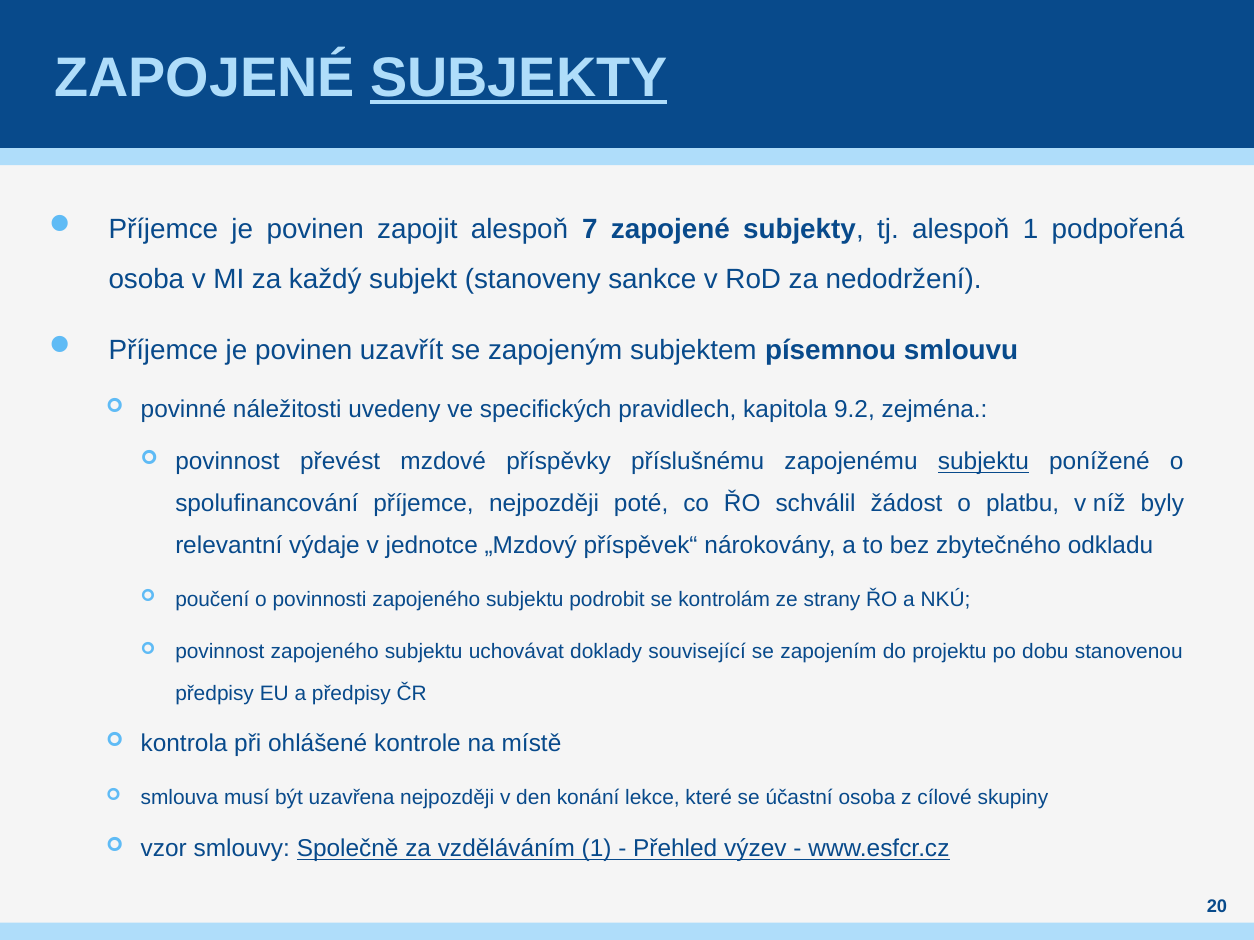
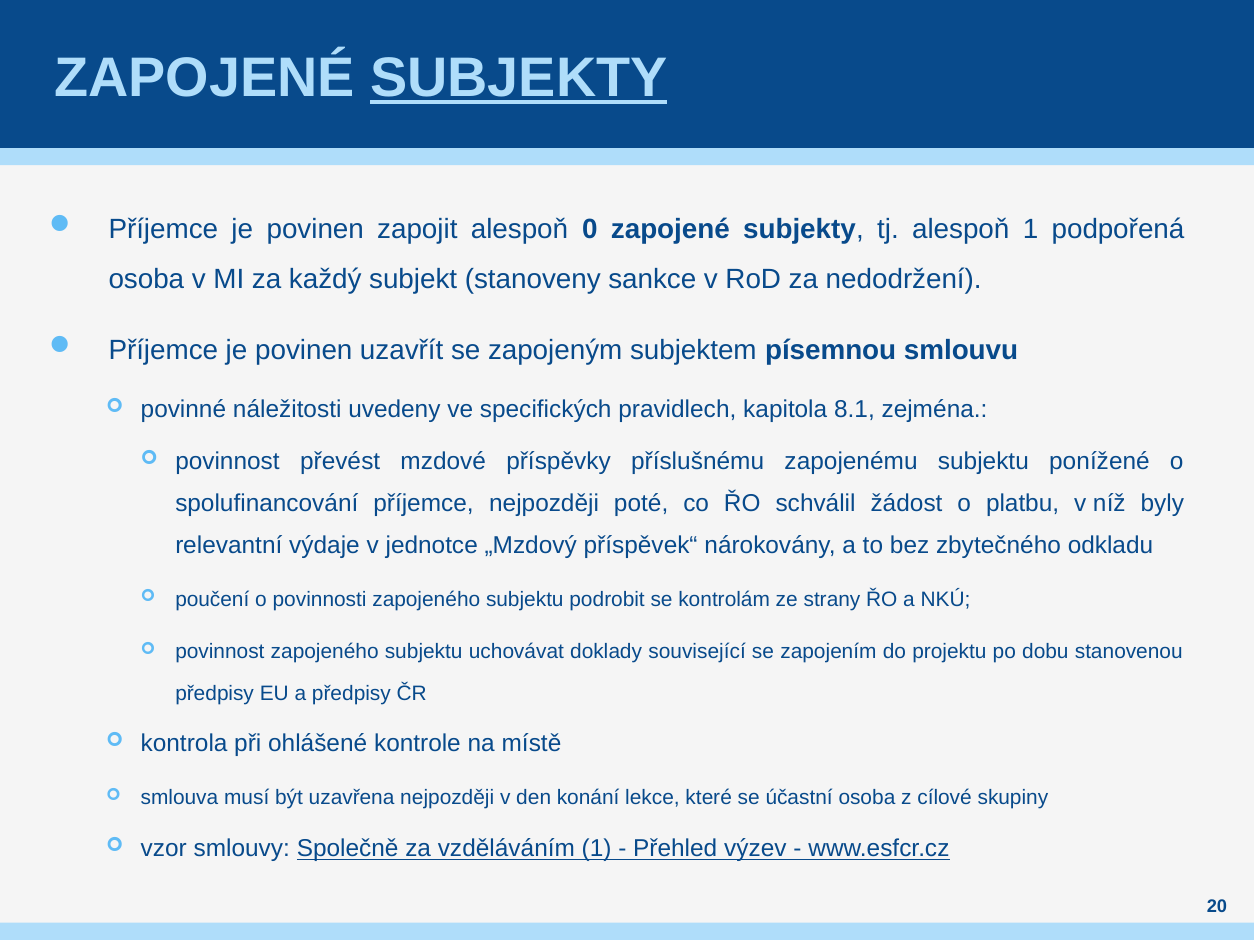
7: 7 -> 0 (590, 229)
9.2: 9.2 -> 8.1 (854, 410)
subjektu underline: present -> none (983, 462)
